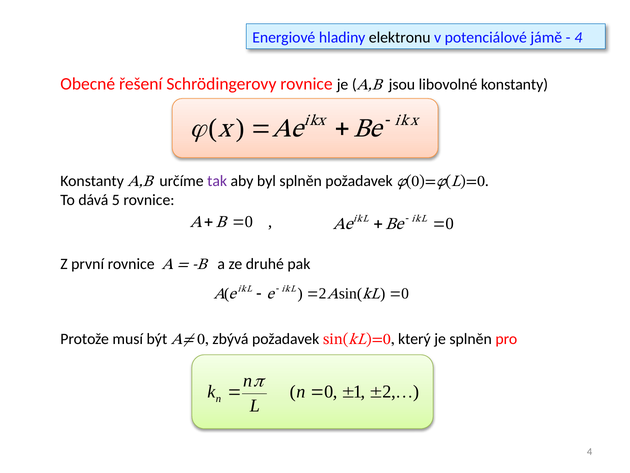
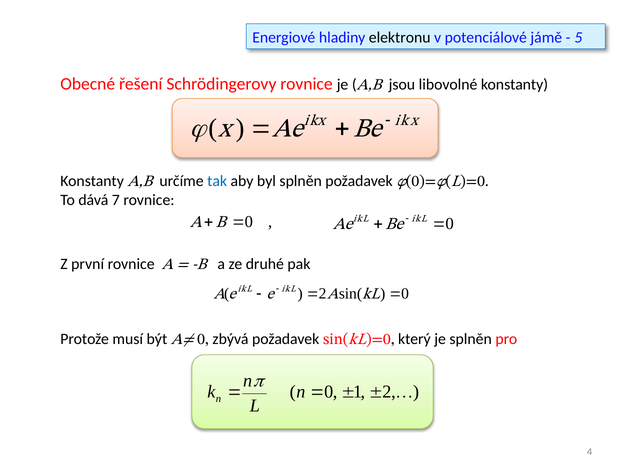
4: 4 -> 5 (578, 37)
tak colour: purple -> blue (217, 181)
5: 5 -> 7 (116, 200)
